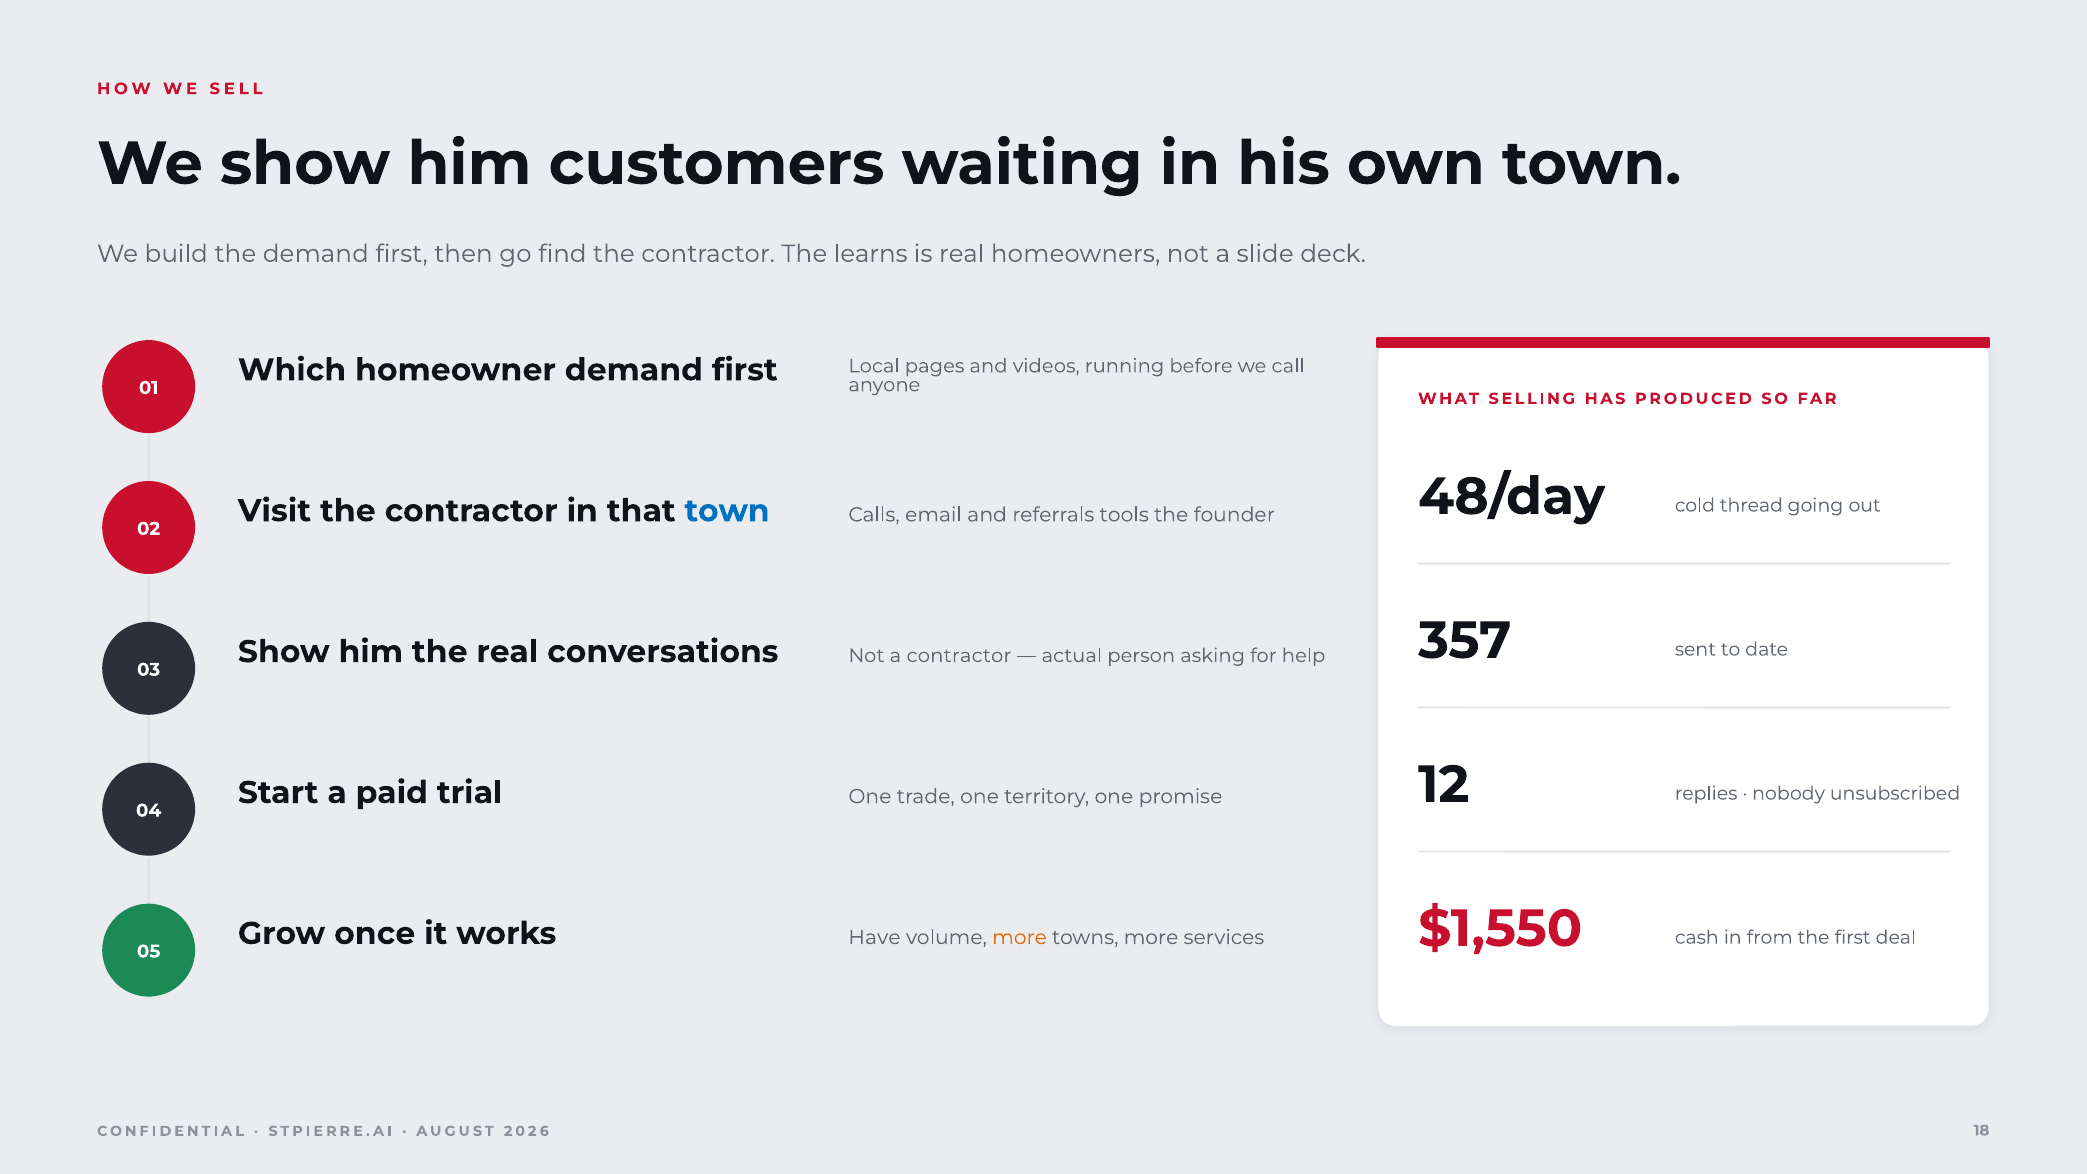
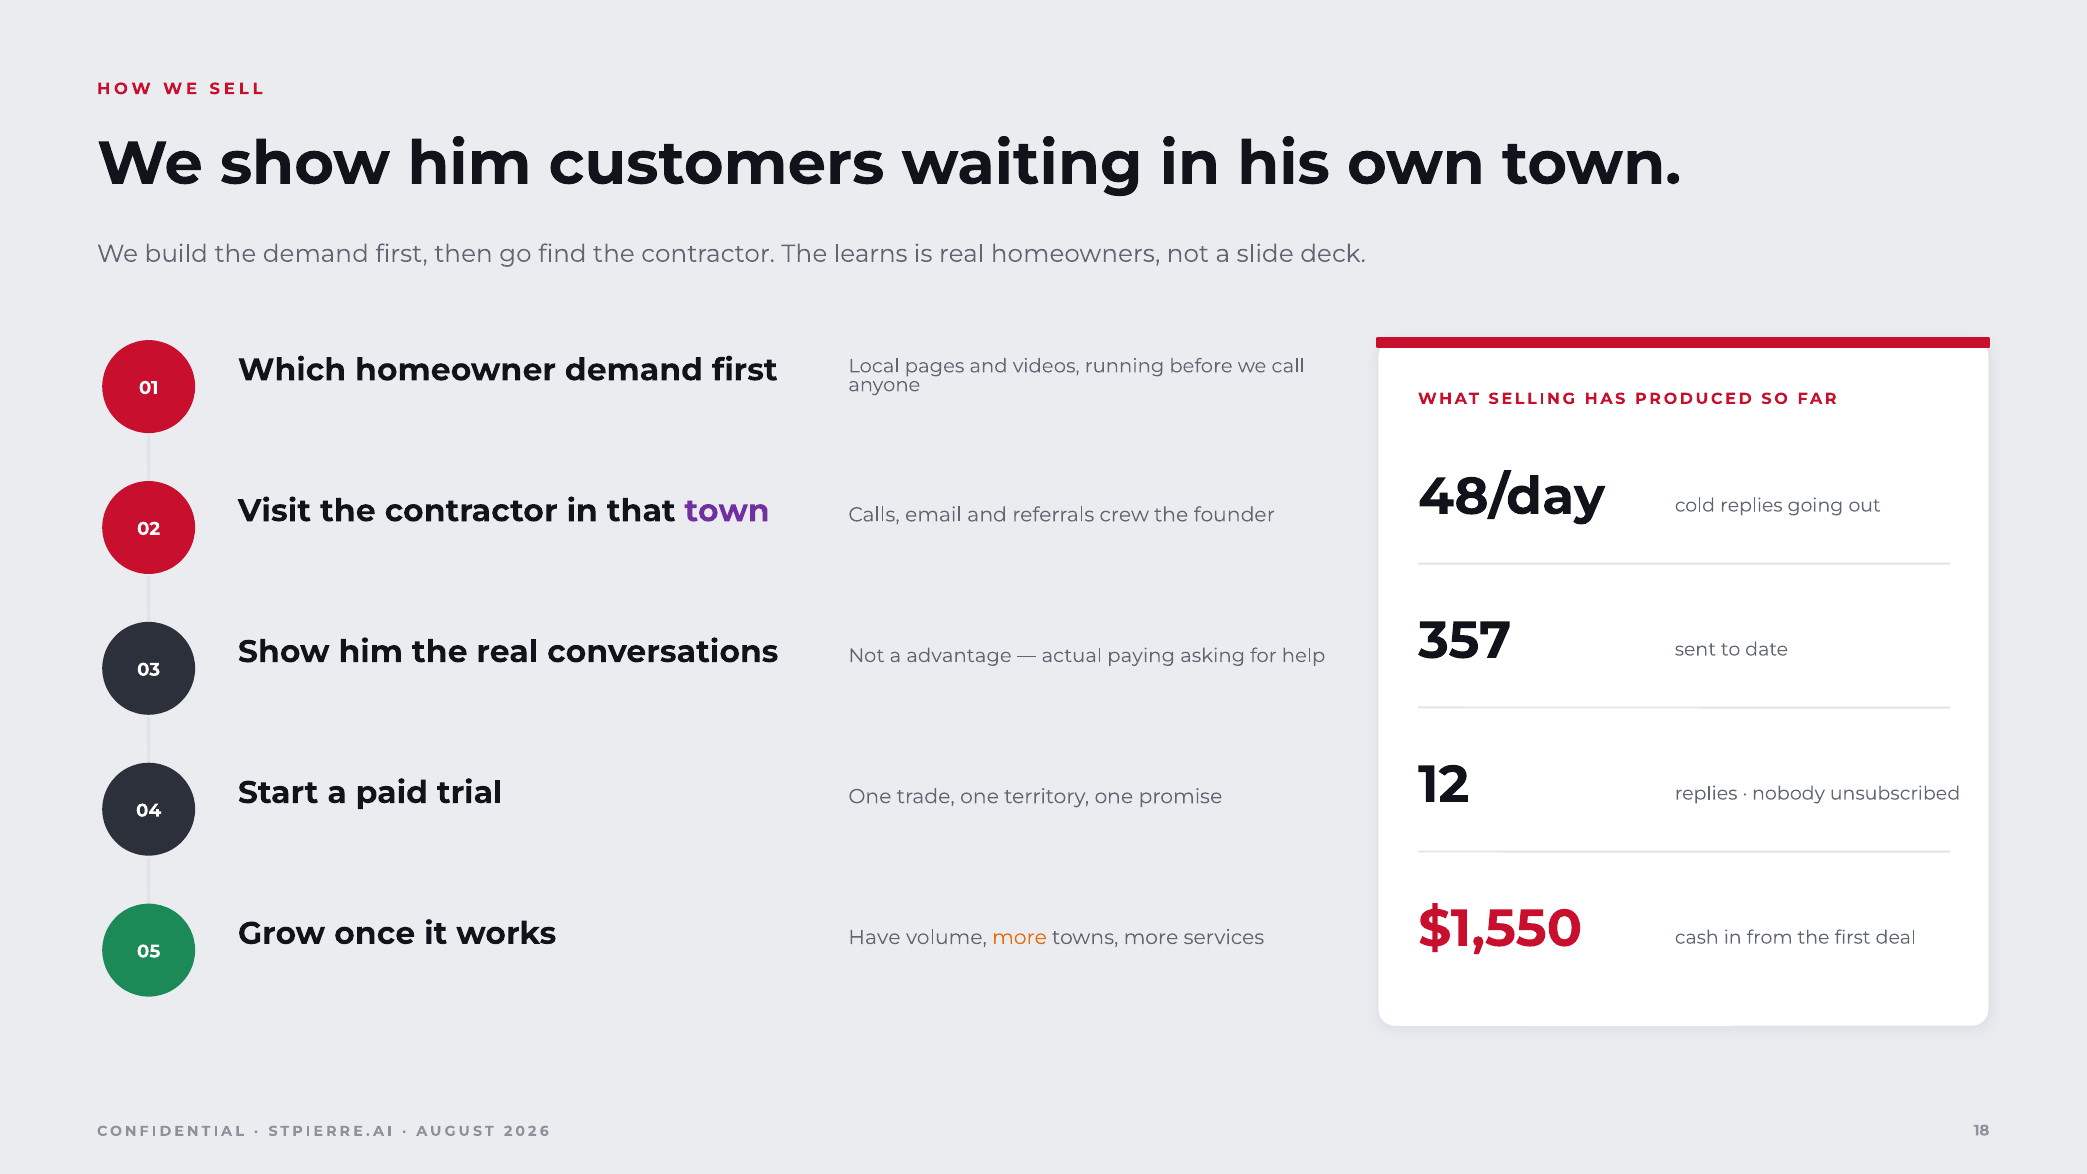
cold thread: thread -> replies (1751, 505)
town colour: blue -> purple (727, 511)
tools: tools -> crew (1124, 515)
a contractor: contractor -> advantage (959, 656)
person: person -> paying (1141, 656)
